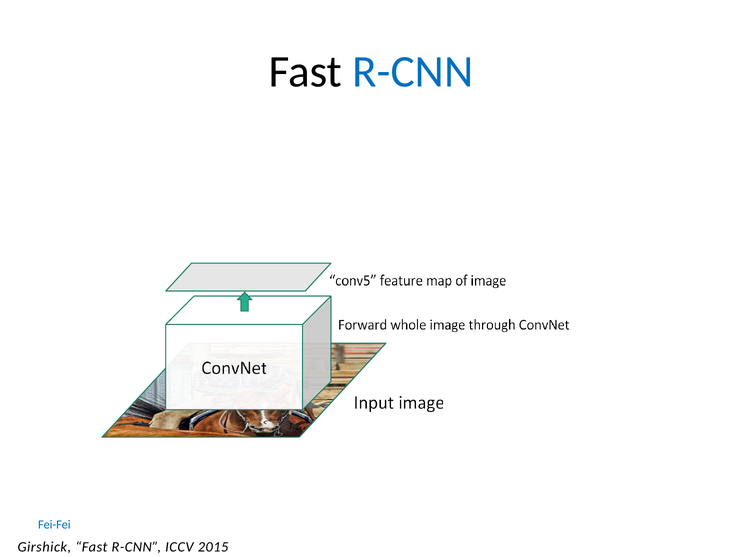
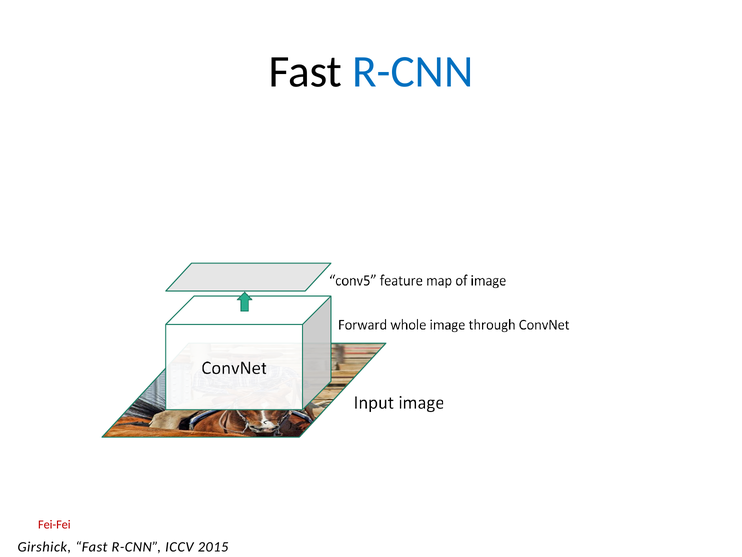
Fei-Fei colour: blue -> red (54, 524)
